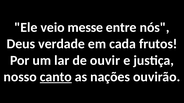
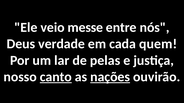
frutos: frutos -> quem (158, 44)
ouvir: ouvir -> pelas (105, 61)
nações underline: none -> present (110, 77)
